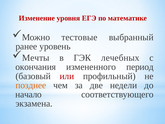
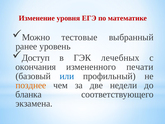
Мечты: Мечты -> Доступ (36, 58)
период: период -> печати (140, 67)
или colour: red -> blue (67, 76)
начало: начало -> бланка (29, 94)
